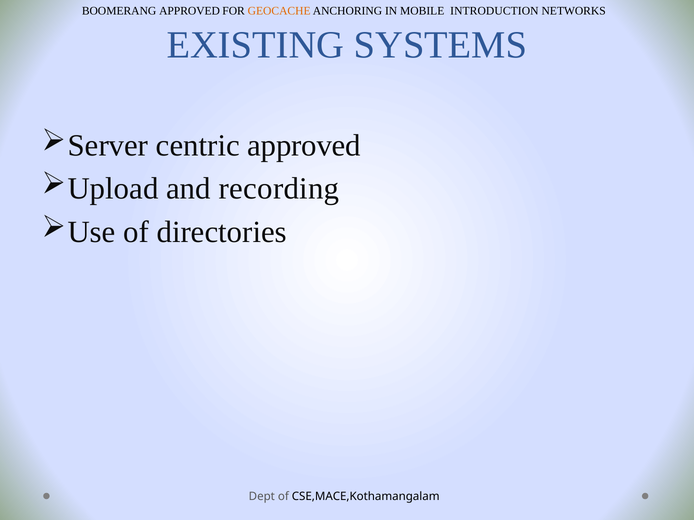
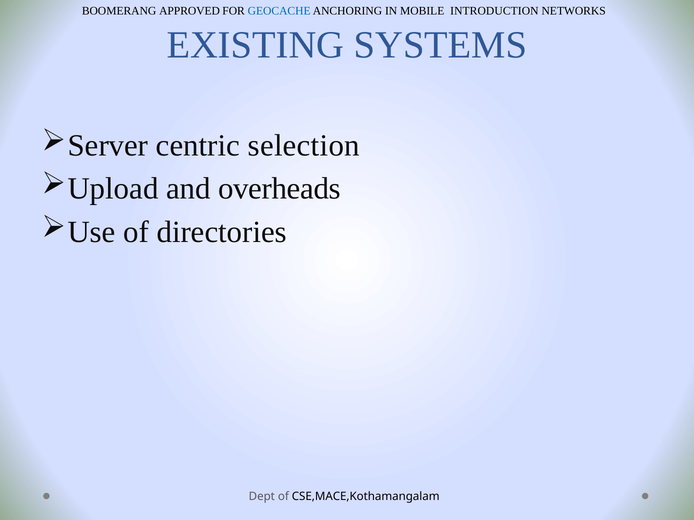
GEOCACHE colour: orange -> blue (279, 11)
centric approved: approved -> selection (304, 146)
recording: recording -> overheads (279, 189)
